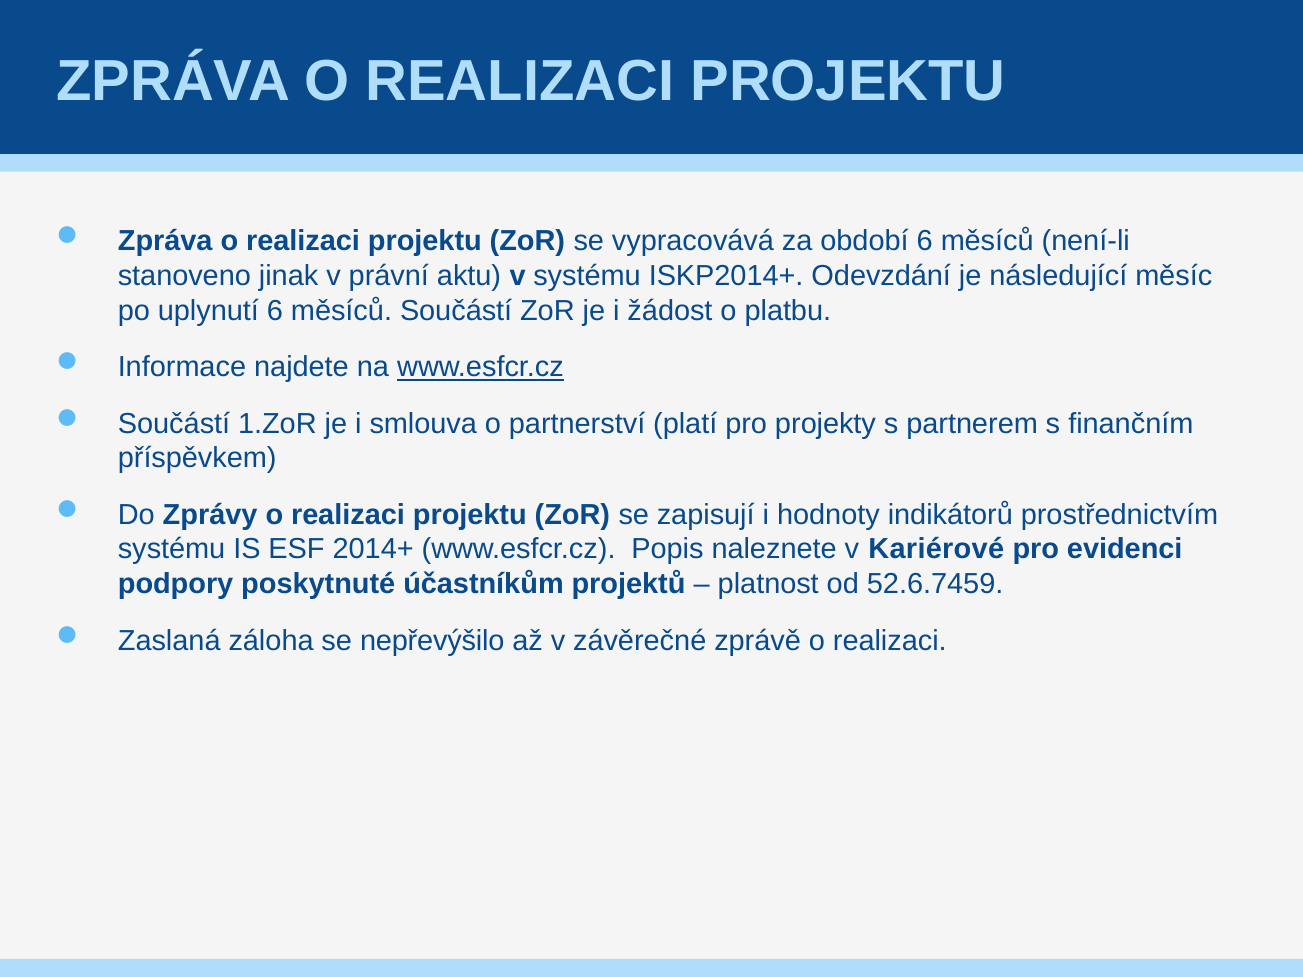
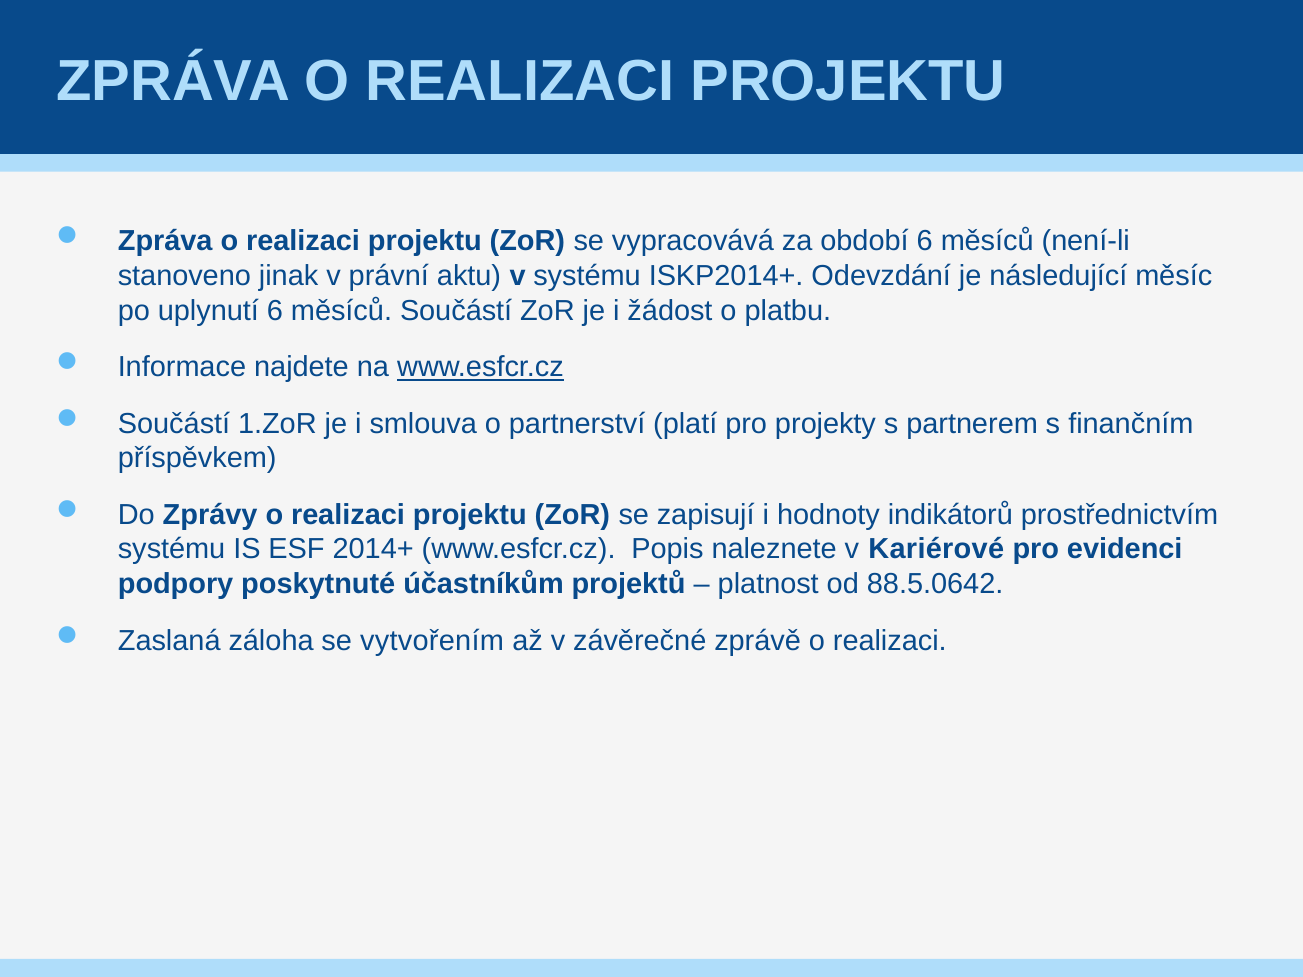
52.6.7459: 52.6.7459 -> 88.5.0642 (935, 584)
nepřevýšilo: nepřevýšilo -> vytvořením (432, 641)
